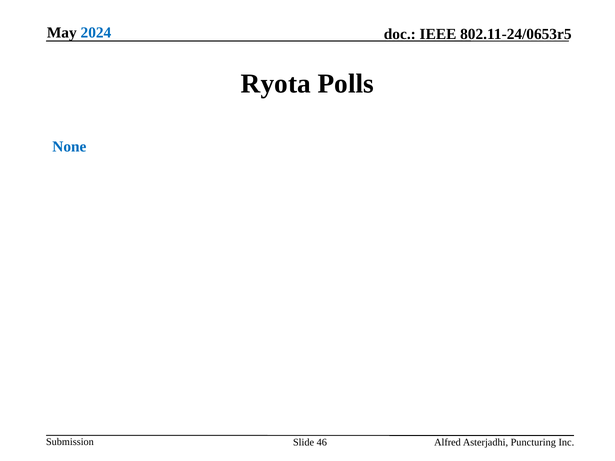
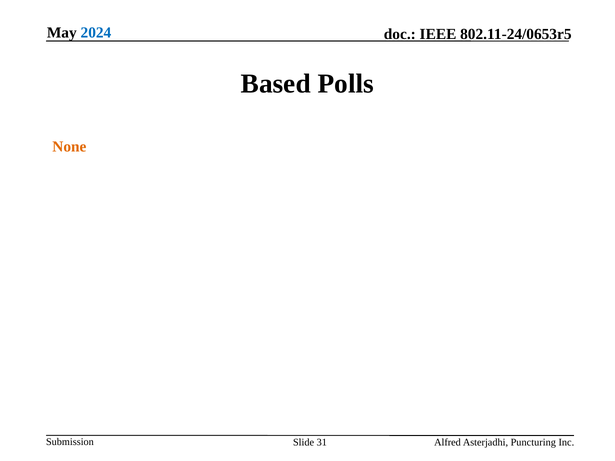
Ryota: Ryota -> Based (276, 84)
None colour: blue -> orange (69, 147)
46: 46 -> 31 (322, 442)
